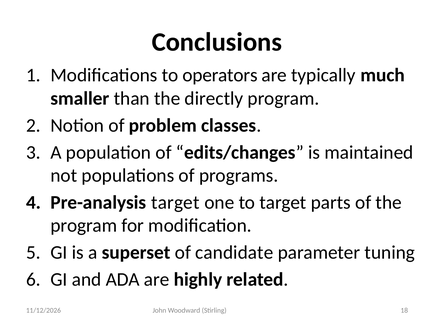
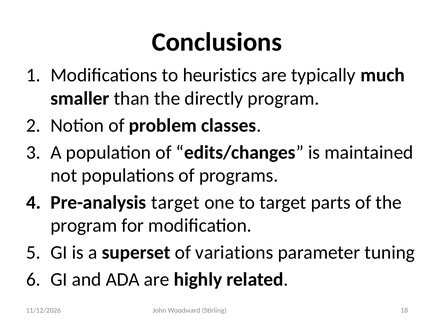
operators: operators -> heuristics (220, 75)
candidate: candidate -> variations (234, 253)
